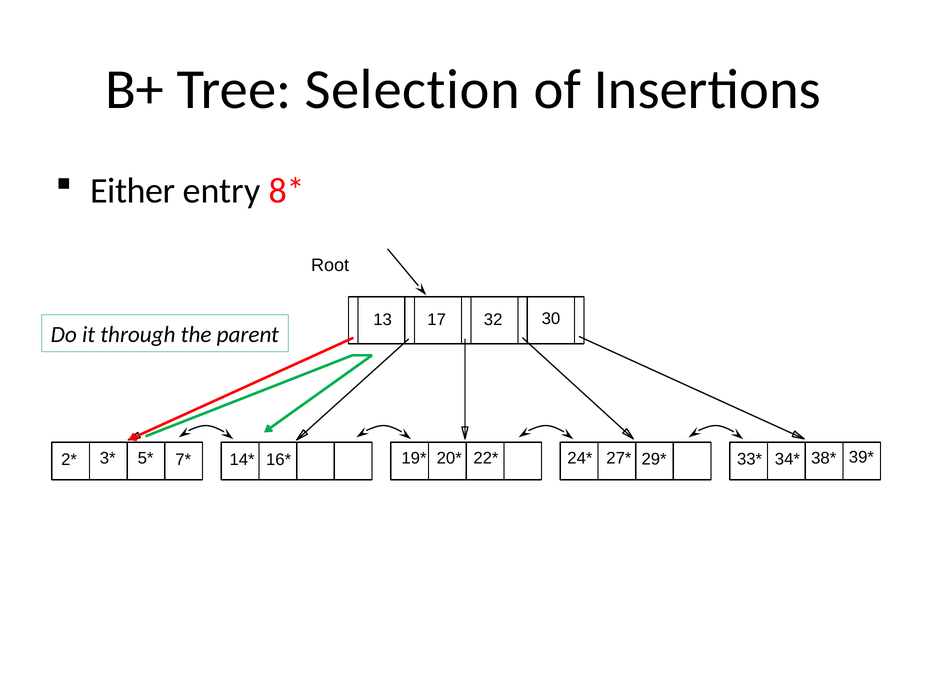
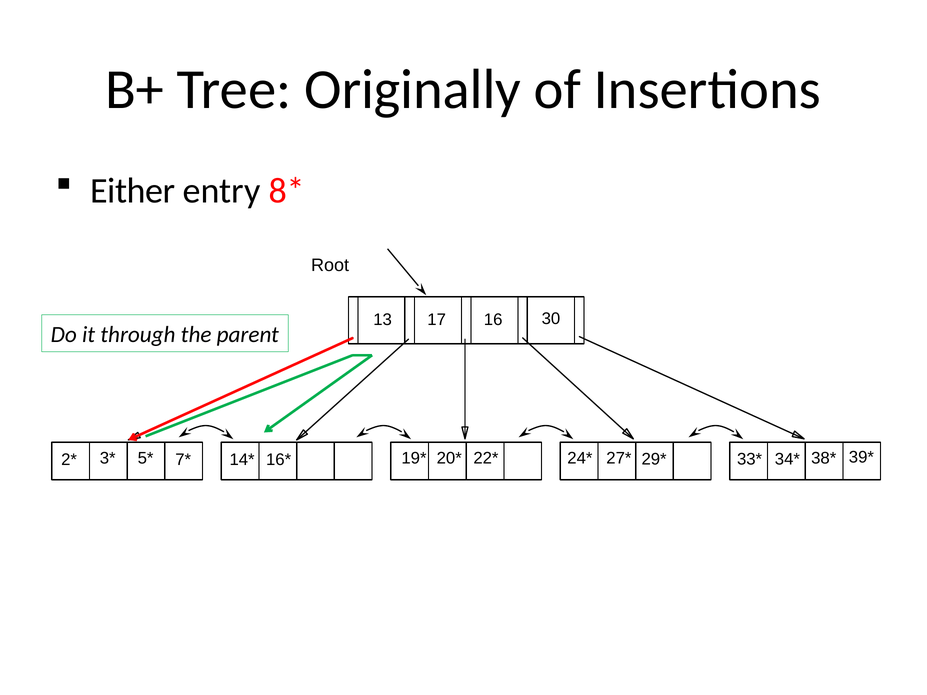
Selection: Selection -> Originally (413, 90)
32: 32 -> 16 (493, 320)
